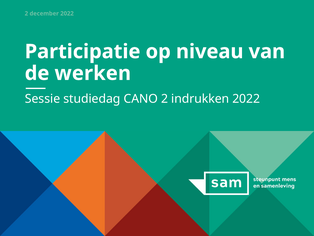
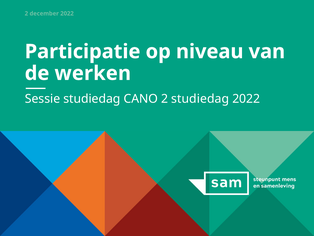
2 indrukken: indrukken -> studiedag (200, 99)
